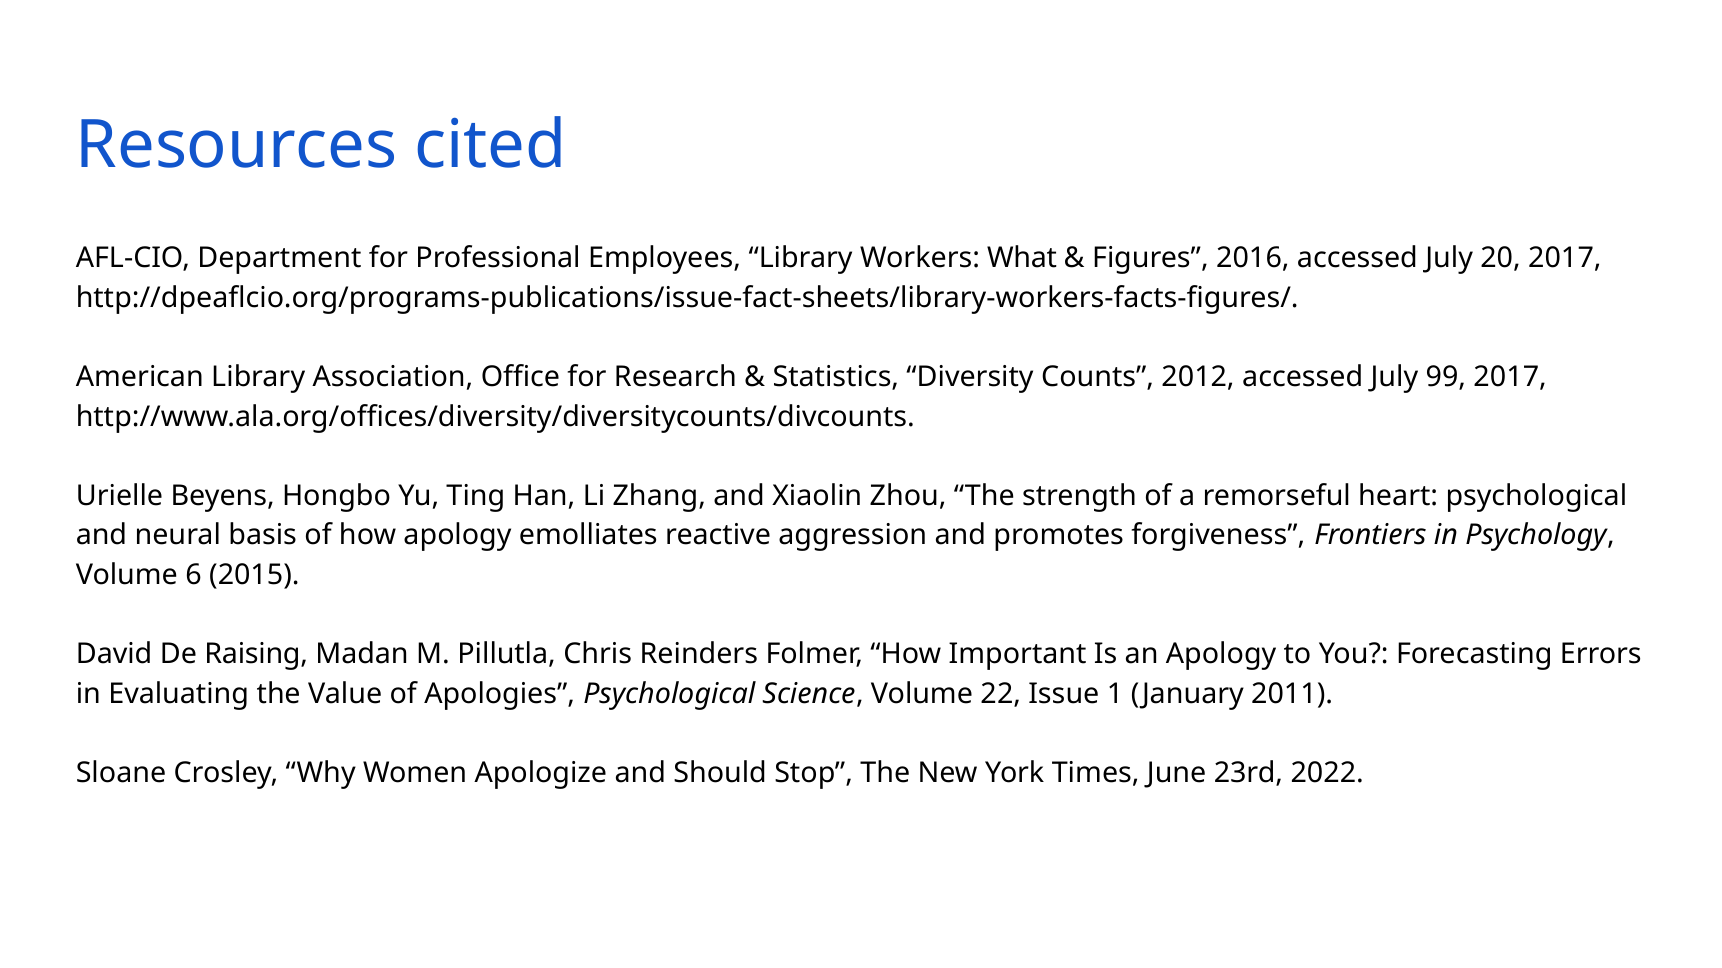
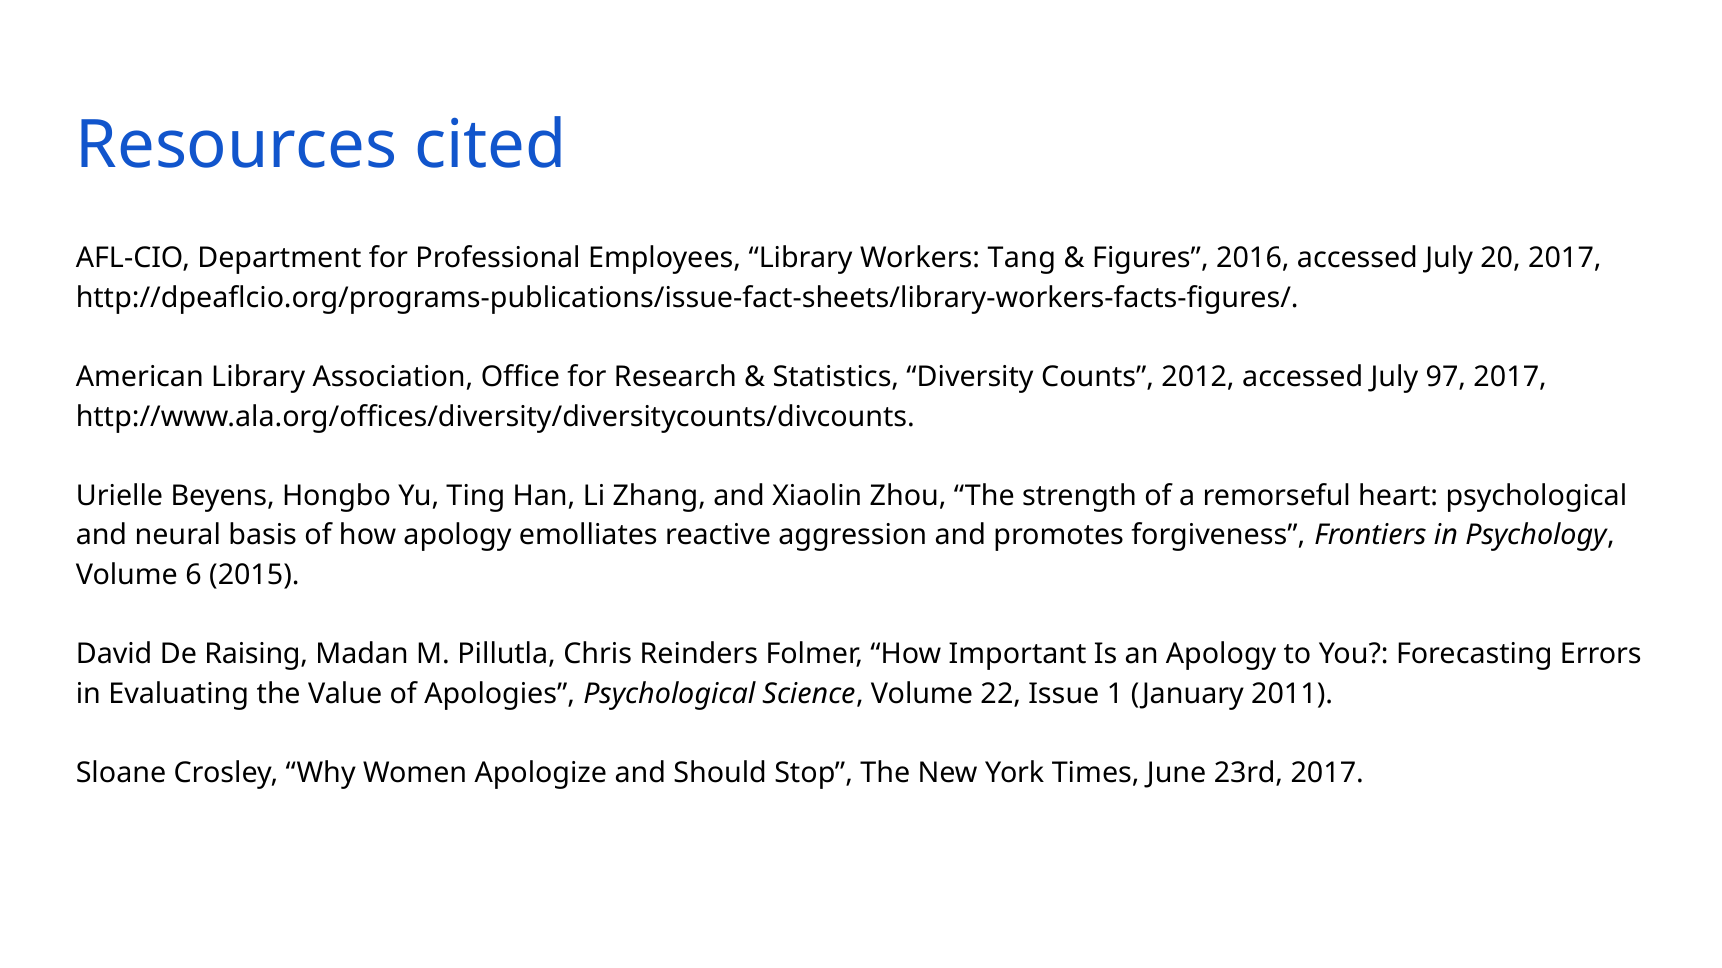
What: What -> Tang (1022, 259)
99: 99 -> 97 (1446, 377)
23rd 2022: 2022 -> 2017 (1327, 773)
